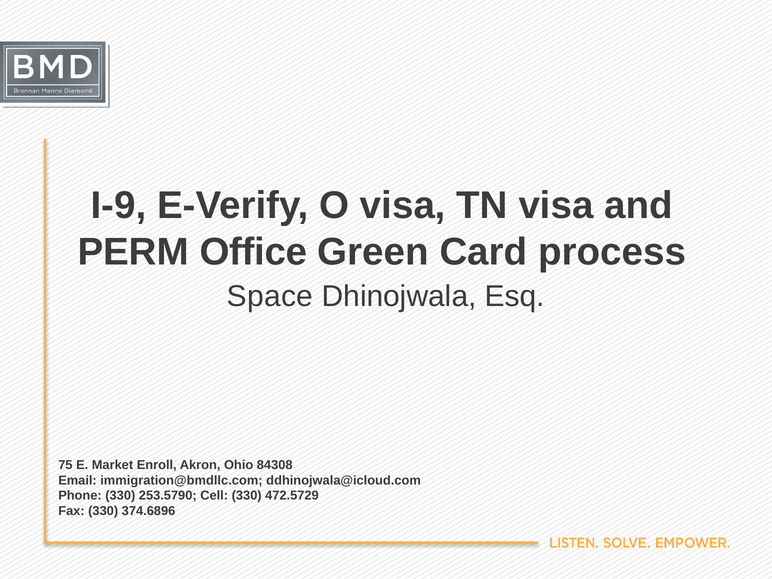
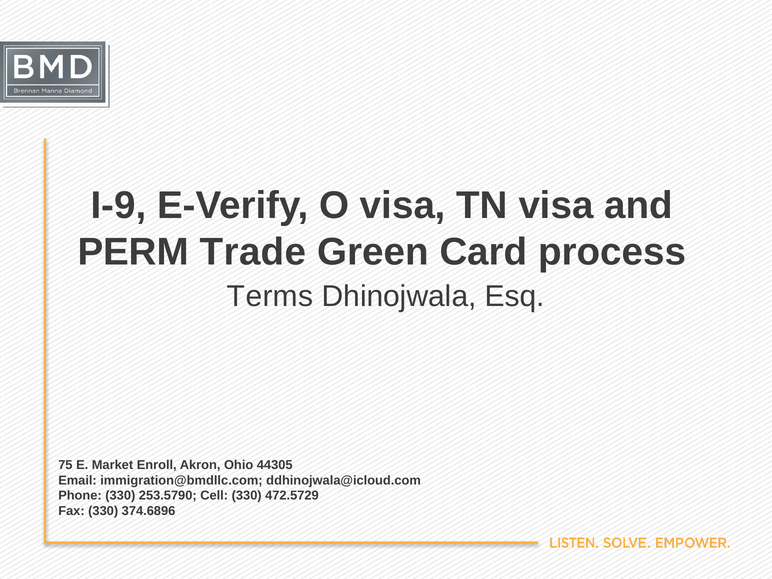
Office: Office -> Trade (253, 252)
Space: Space -> Terms (270, 296)
84308: 84308 -> 44305 (275, 465)
